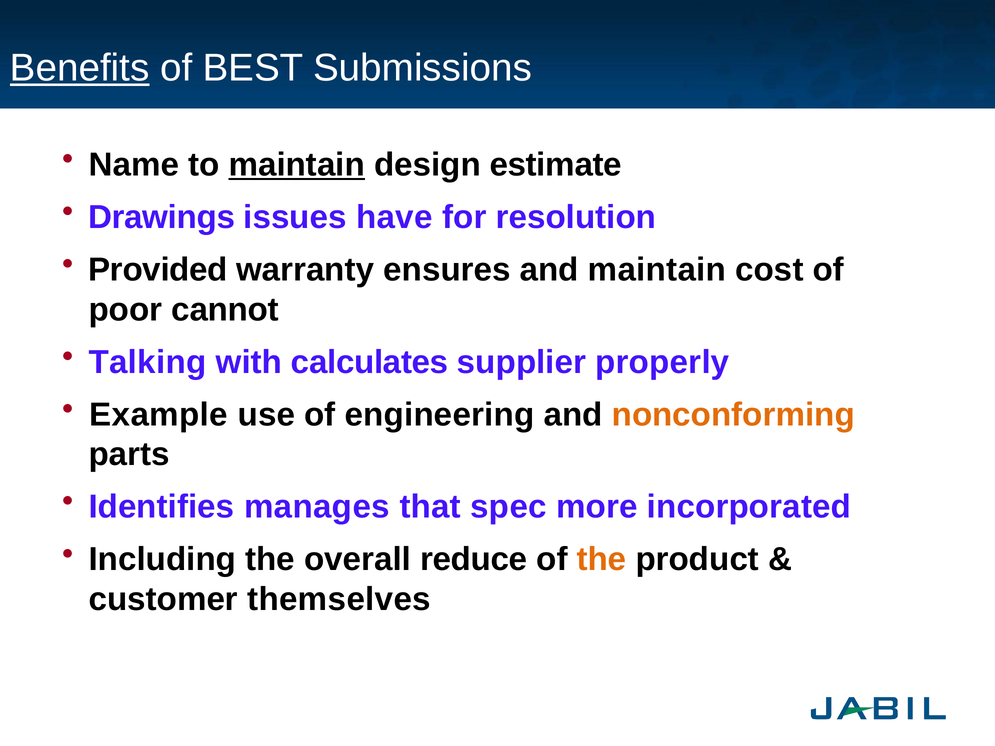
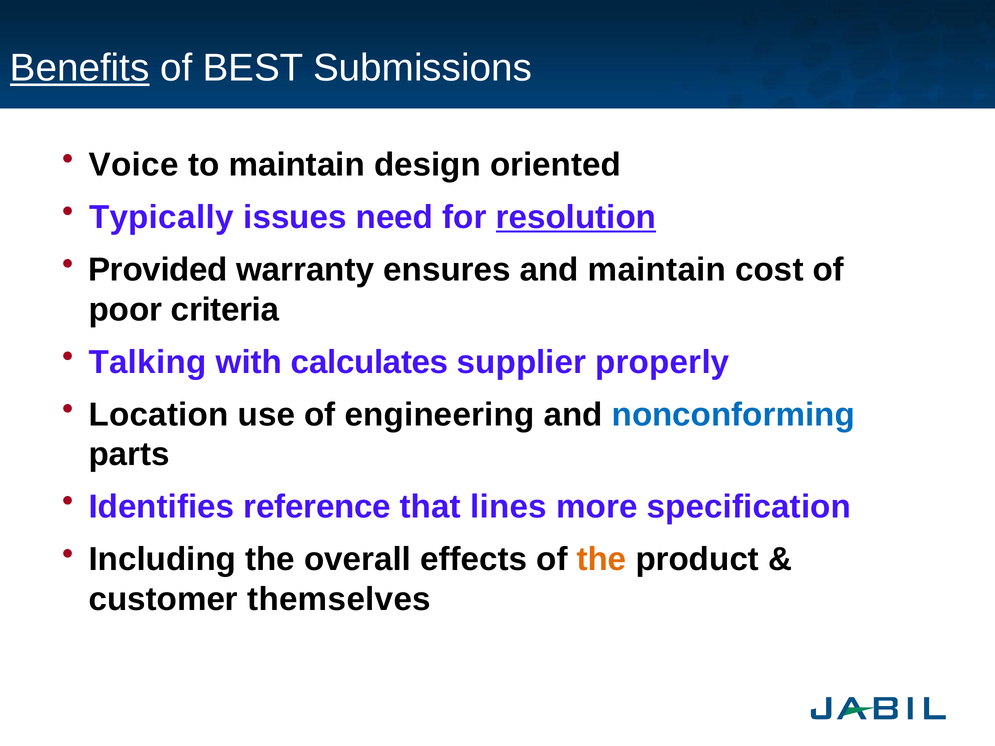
Name: Name -> Voice (134, 165)
maintain underline: present -> none (297, 165)
estimate: estimate -> oriented (556, 165)
Drawings: Drawings -> Typically (161, 217)
have: have -> need (394, 217)
resolution underline: none -> present (576, 217)
cannot: cannot -> criteria (225, 310)
Example: Example -> Location (159, 415)
nonconforming colour: orange -> blue (733, 415)
manages: manages -> reference (317, 507)
spec: spec -> lines (508, 507)
incorporated: incorporated -> specification (749, 507)
reduce: reduce -> effects (474, 560)
